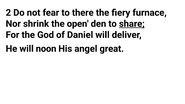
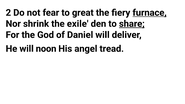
there: there -> great (83, 13)
furnace underline: none -> present (150, 13)
open: open -> exile (78, 24)
great: great -> tread (112, 49)
